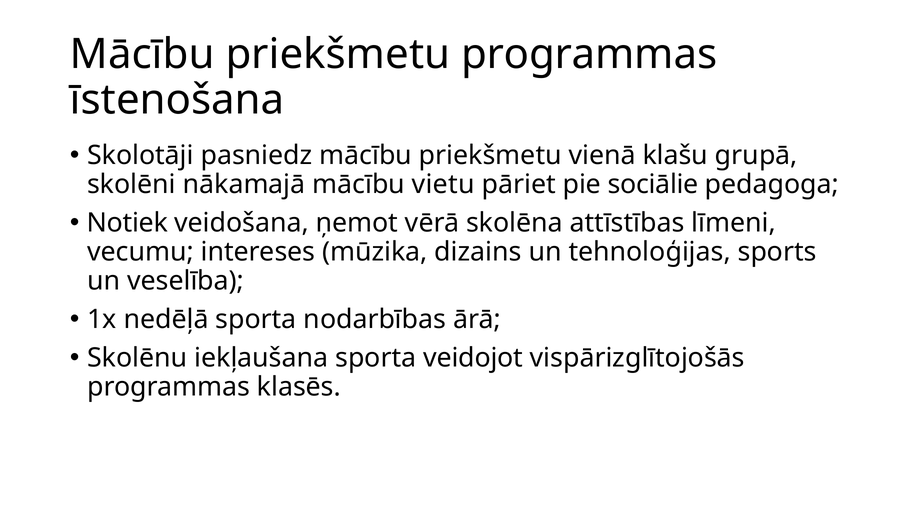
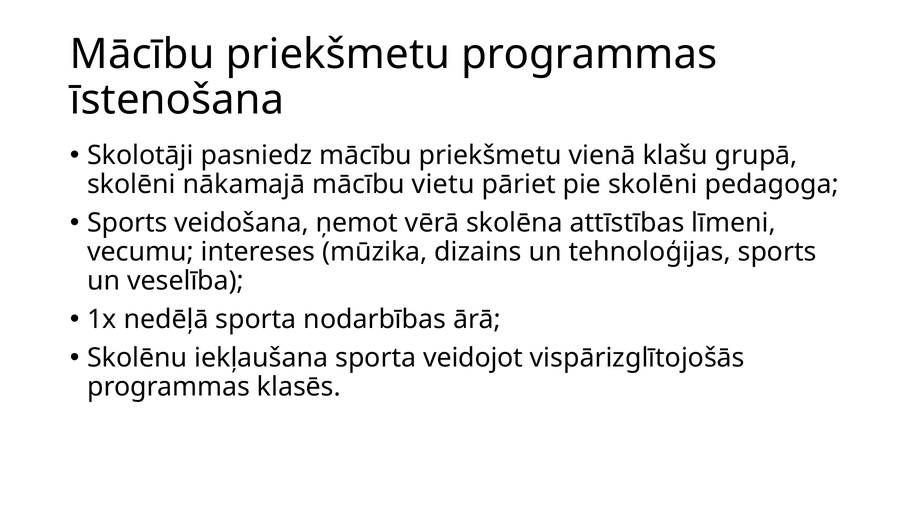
pie sociālie: sociālie -> skolēni (653, 184)
Notiek: Notiek -> Sports (127, 223)
